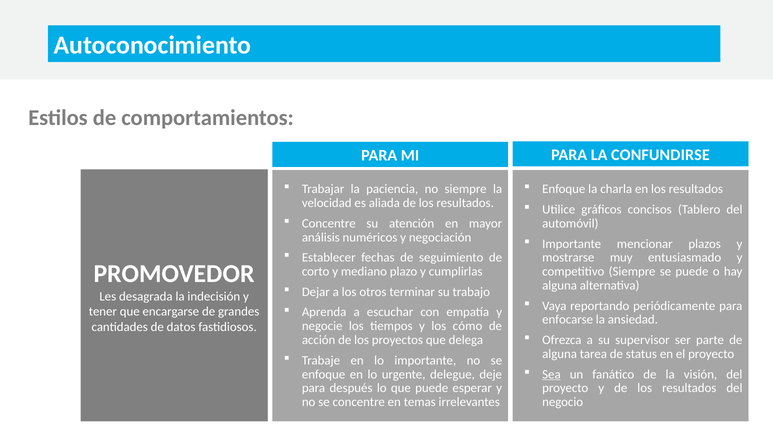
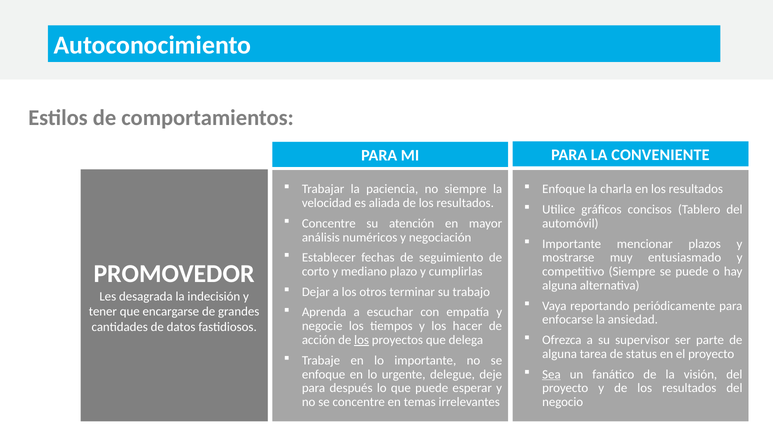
CONFUNDIRSE: CONFUNDIRSE -> CONVENIENTE (660, 155)
cómo: cómo -> hacer (468, 326)
los underline: none -> present (362, 340)
